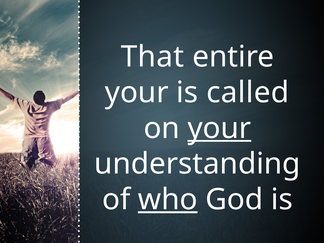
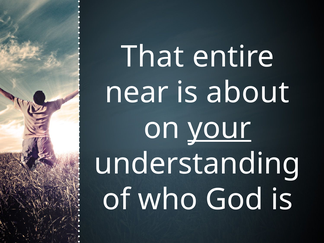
your: your -> near (137, 93)
called: called -> about (248, 93)
who underline: present -> none (168, 199)
